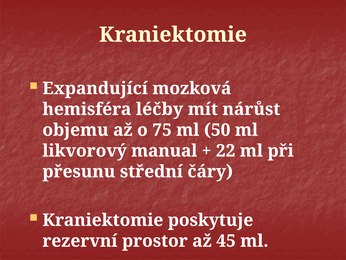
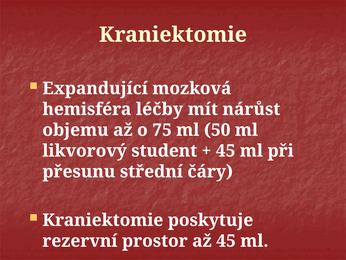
manual: manual -> student (164, 151)
22: 22 -> 45 (226, 151)
